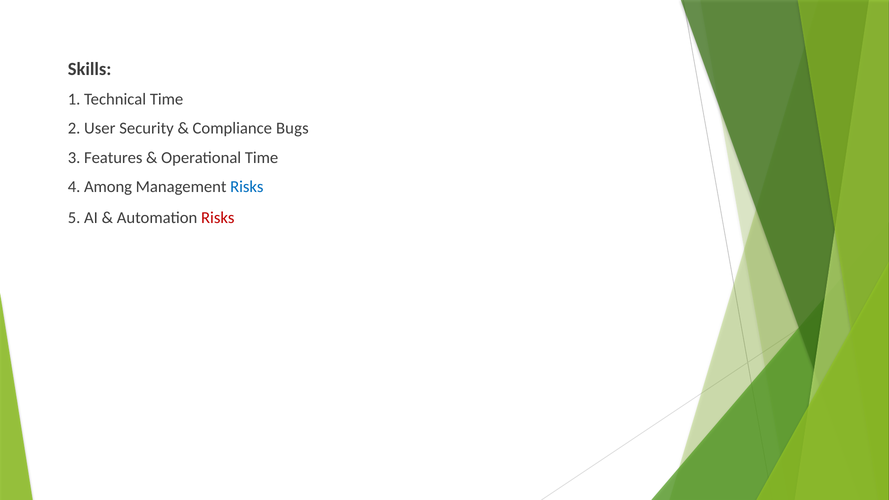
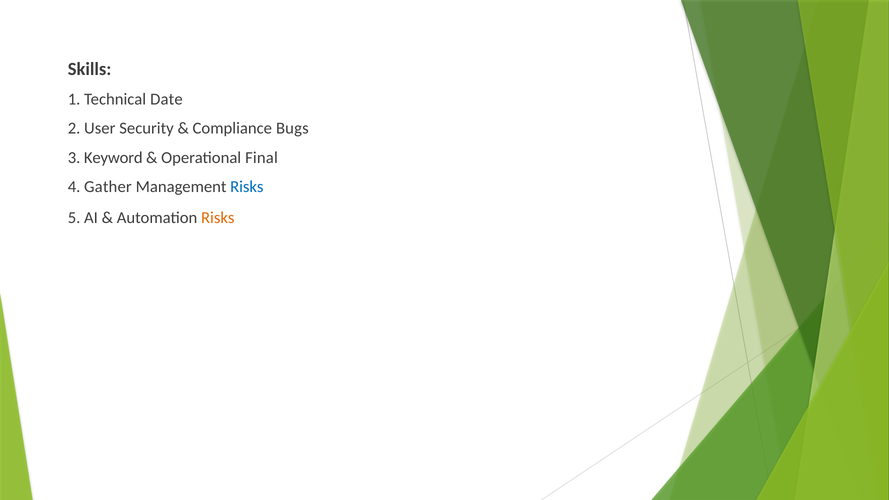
Technical Time: Time -> Date (166, 99)
Features: Features -> Keyword (113, 158)
Operational Time: Time -> Final (261, 158)
Among: Among -> Gather (108, 187)
Risks colour: red -> orange (218, 218)
